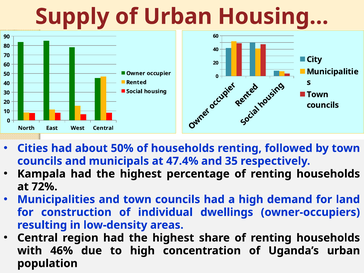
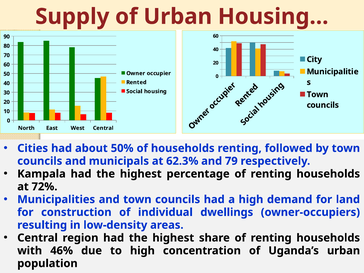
47.4%: 47.4% -> 62.3% (182, 161)
35: 35 -> 79 (231, 161)
